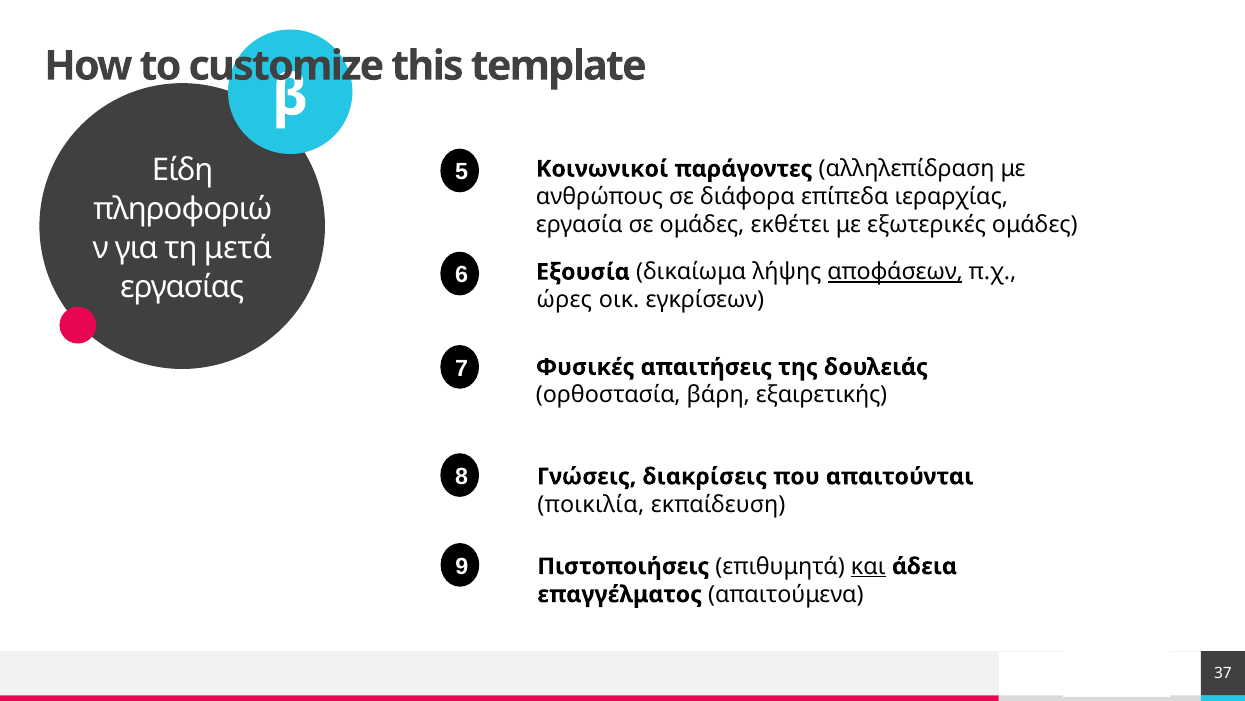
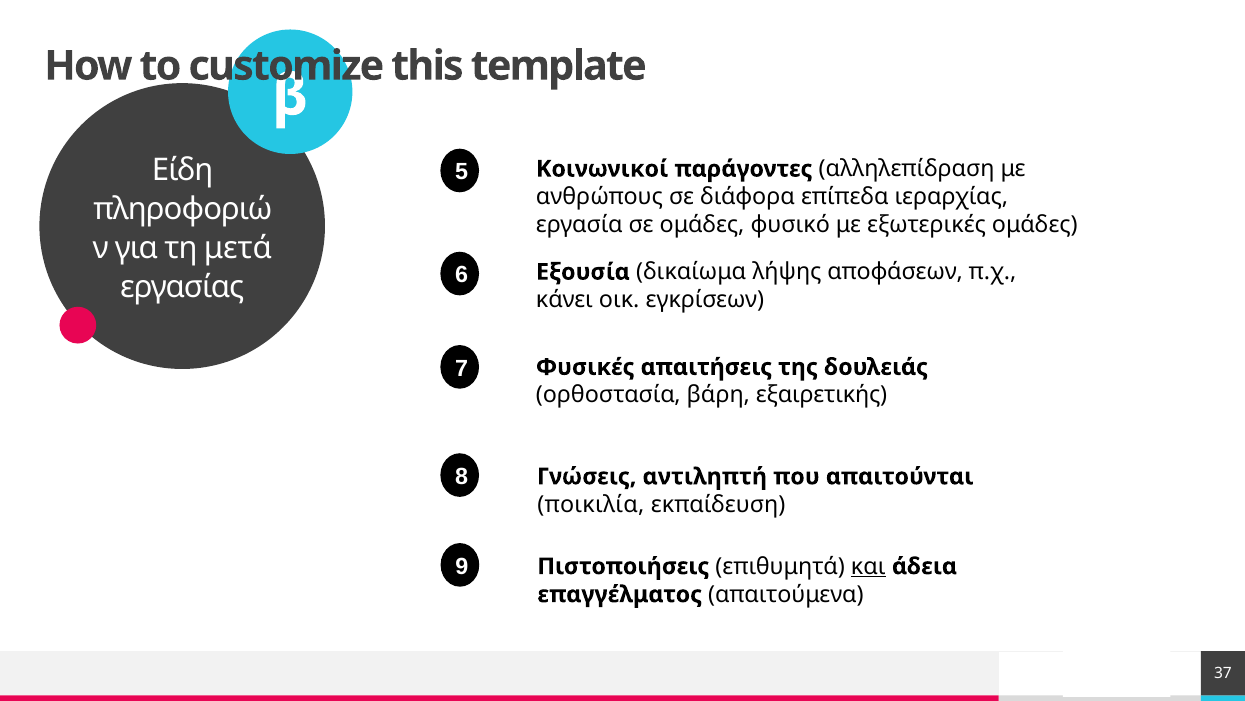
εκθέτει: εκθέτει -> φυσικό (790, 225)
αποφάσεων underline: present -> none (895, 272)
ώρες: ώρες -> κάνει (564, 300)
διακρίσεις: διακρίσεις -> αντιληπτή (705, 476)
